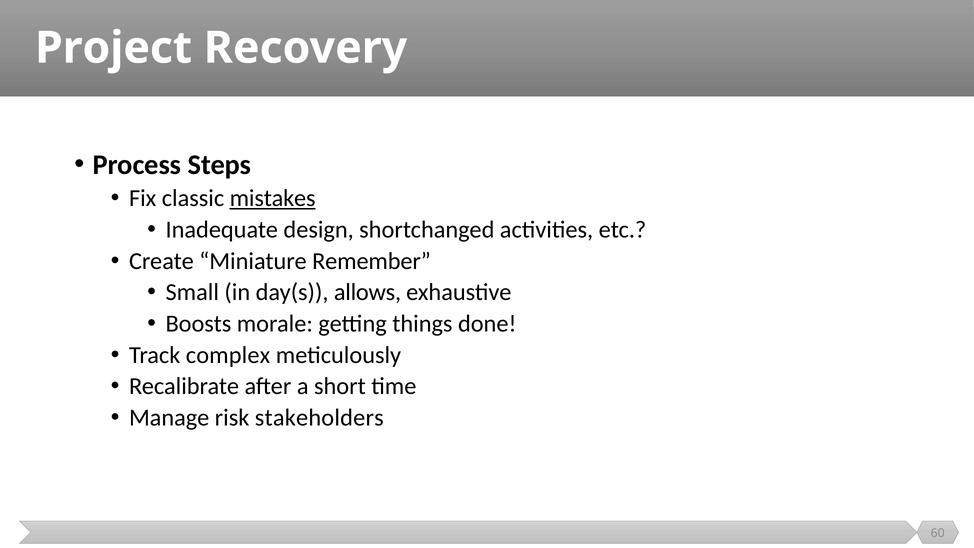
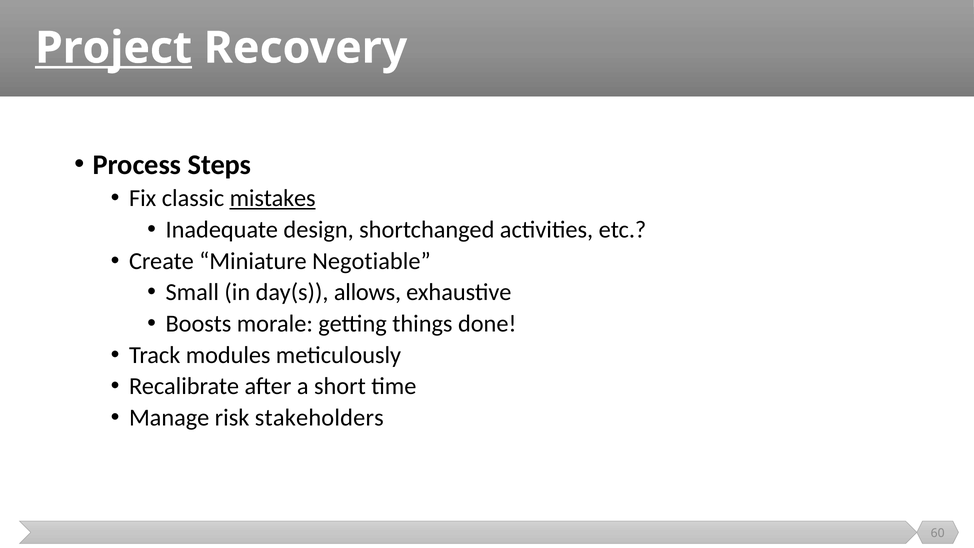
Project underline: none -> present (114, 48)
Remember: Remember -> Negotiable (371, 261)
complex: complex -> modules (228, 355)
